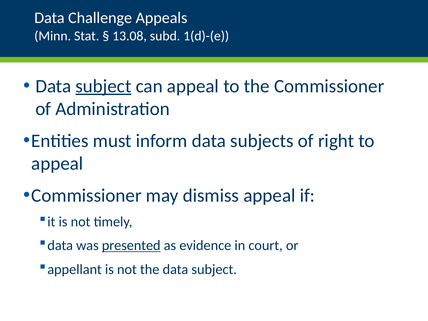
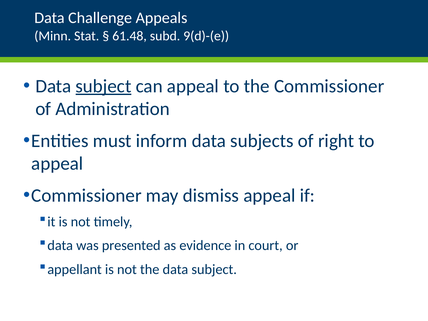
13.08: 13.08 -> 61.48 (130, 36)
1(d)-(e: 1(d)-(e -> 9(d)-(e (206, 36)
presented underline: present -> none (131, 246)
